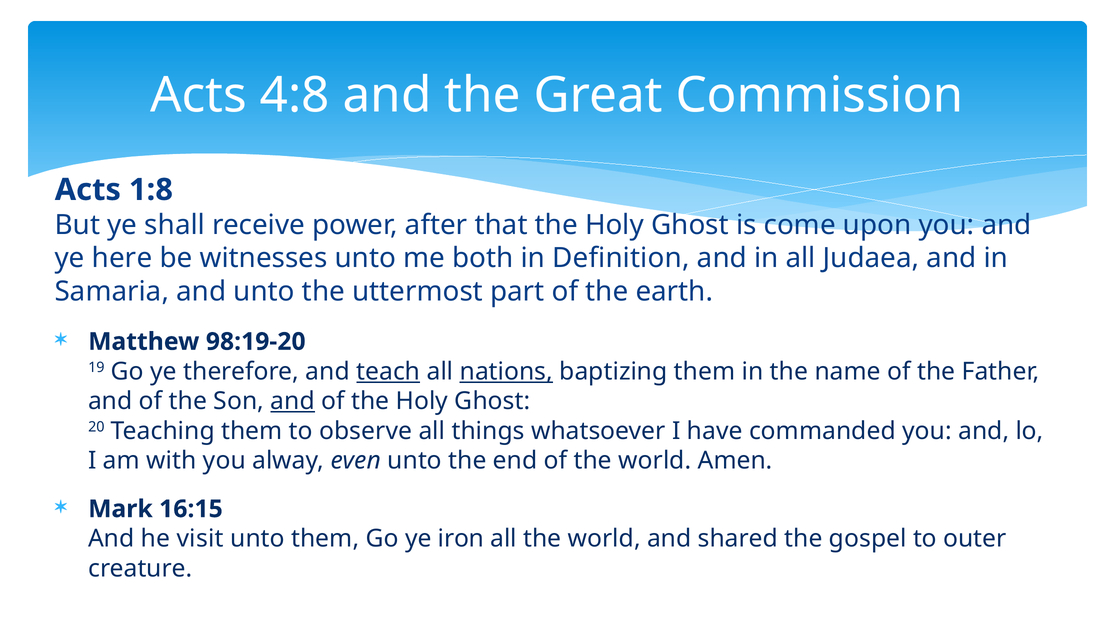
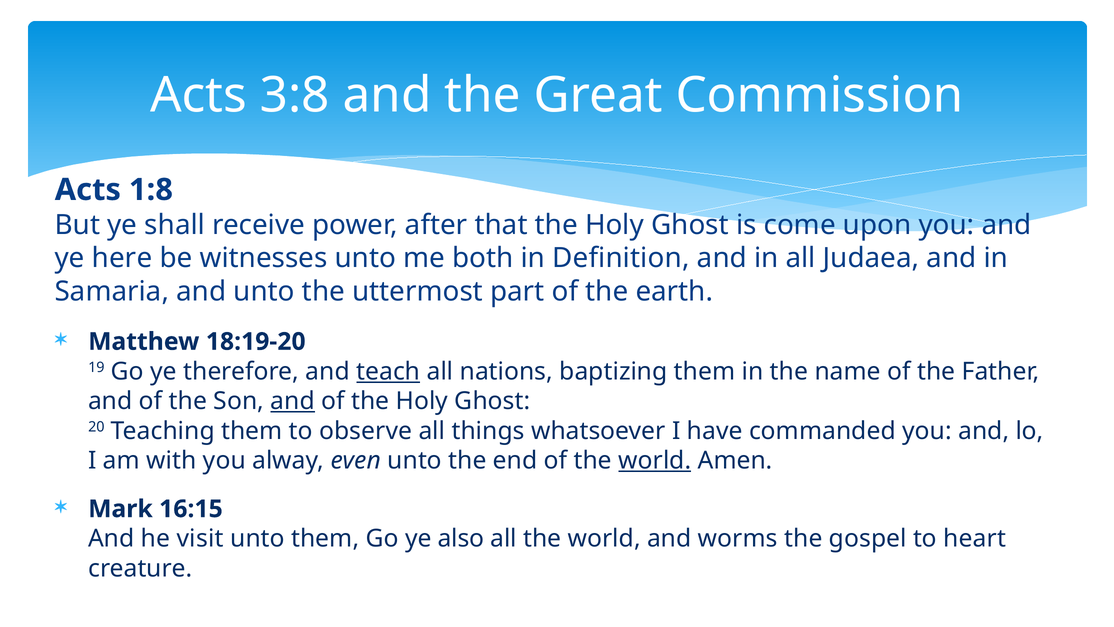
4:8: 4:8 -> 3:8 (295, 95)
98:19-20: 98:19-20 -> 18:19-20 (256, 341)
nations underline: present -> none (506, 371)
world underline: none -> present (655, 460)
iron: iron -> also (461, 538)
shared: shared -> worms (738, 538)
outer: outer -> heart (975, 538)
